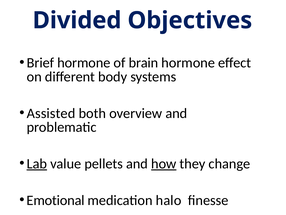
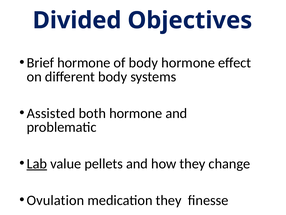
of brain: brain -> body (143, 63)
both overview: overview -> hormone (136, 113)
how underline: present -> none (164, 163)
Emotional: Emotional -> Ovulation (55, 200)
medication halo: halo -> they (169, 200)
